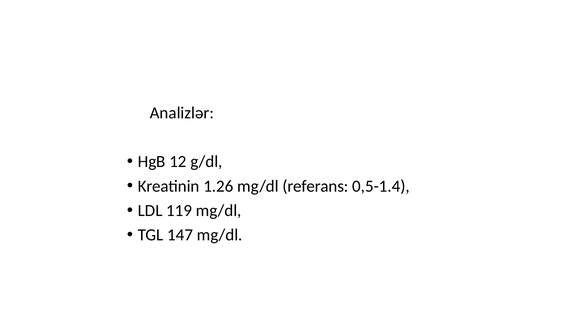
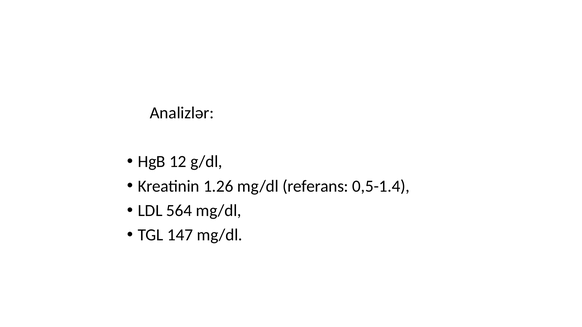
119: 119 -> 564 (179, 211)
